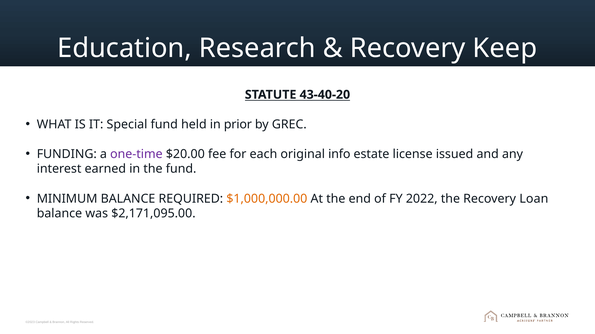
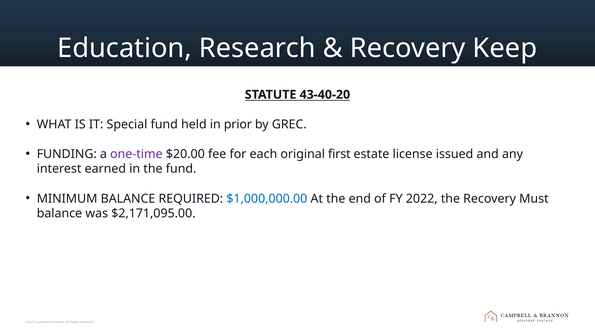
info: info -> first (339, 154)
$1,000,000.00 colour: orange -> blue (267, 199)
Loan: Loan -> Must (534, 199)
